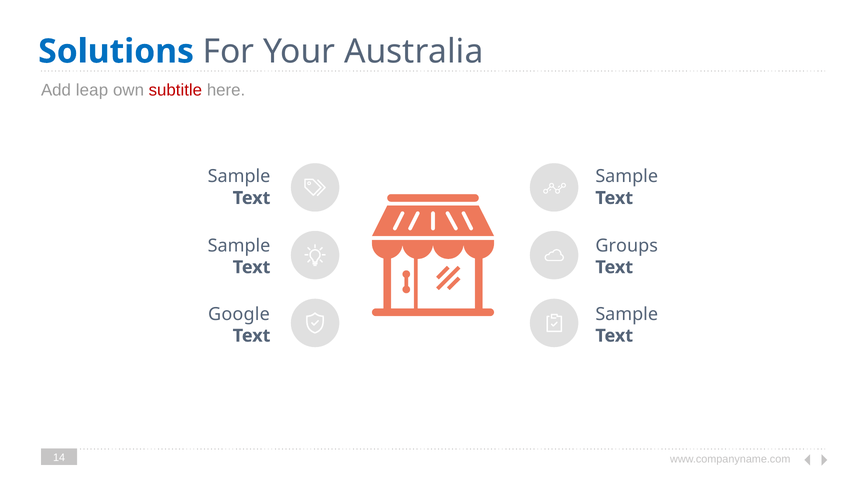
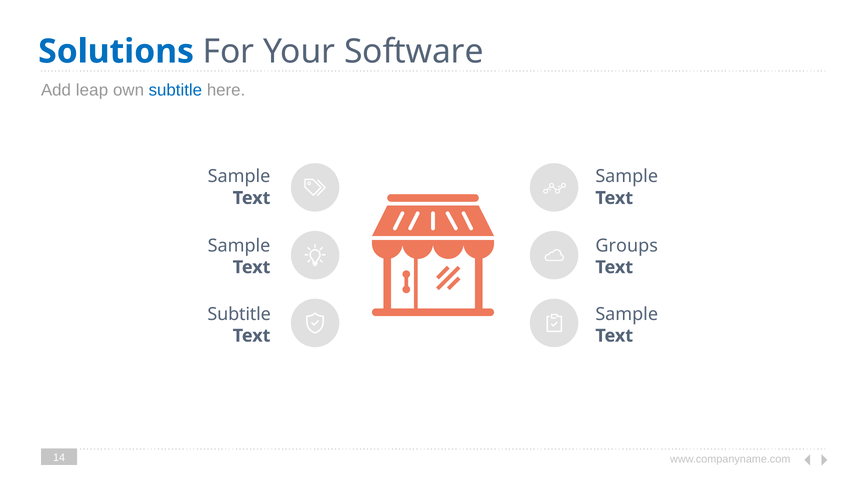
Australia: Australia -> Software (414, 51)
subtitle colour: red -> blue (175, 90)
Google: Google -> Subtitle (239, 314)
